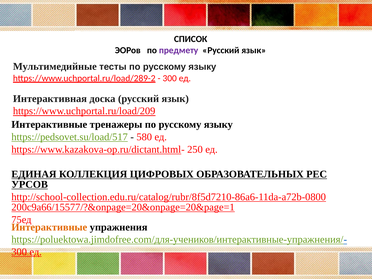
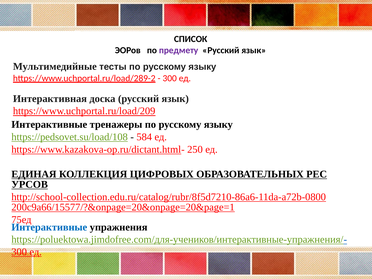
https://pedsovet.su/load/517: https://pedsovet.su/load/517 -> https://pedsovet.su/load/108 (70, 137)
580: 580 -> 584 (144, 137)
Интерактивные colour: orange -> blue (49, 227)
